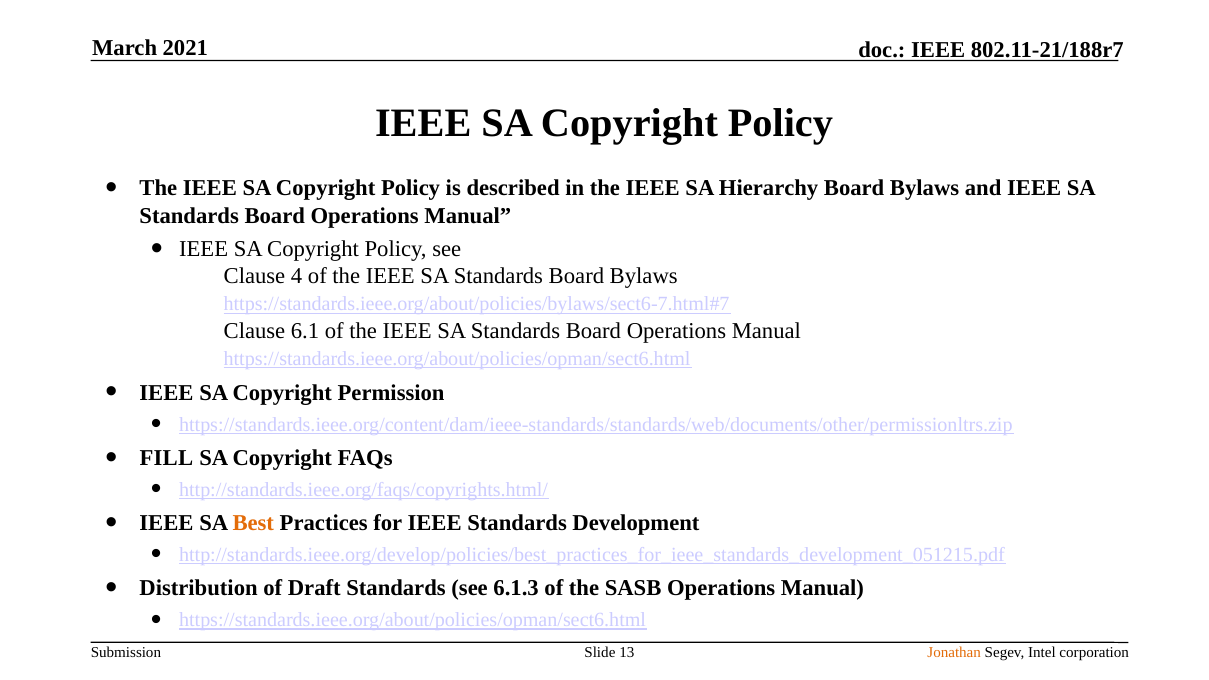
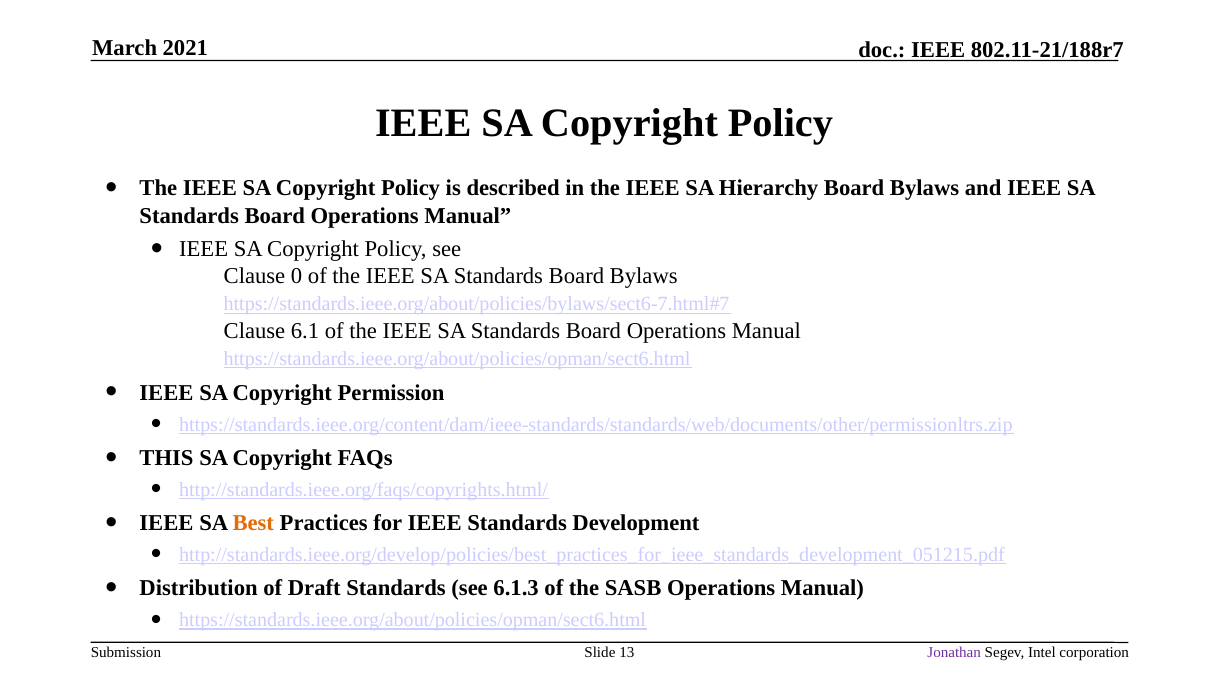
4: 4 -> 0 (297, 276)
FILL: FILL -> THIS (167, 458)
Jonathan colour: orange -> purple (954, 652)
